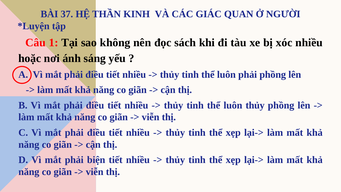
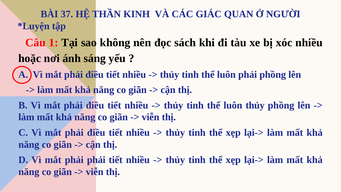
phải biện: biện -> phải (96, 160)
